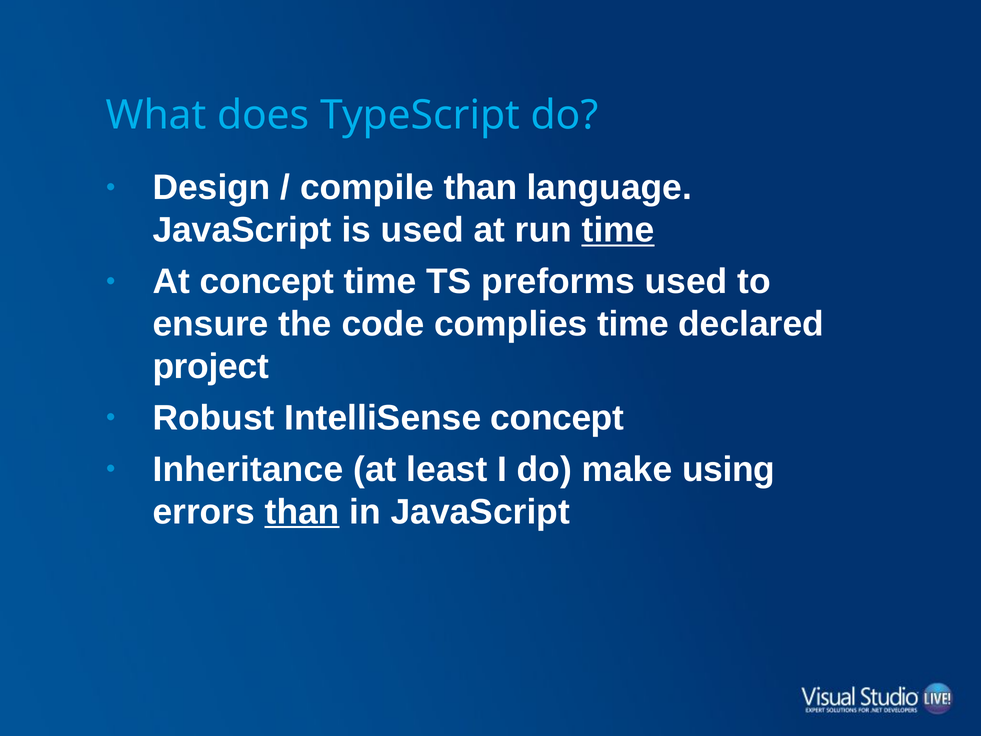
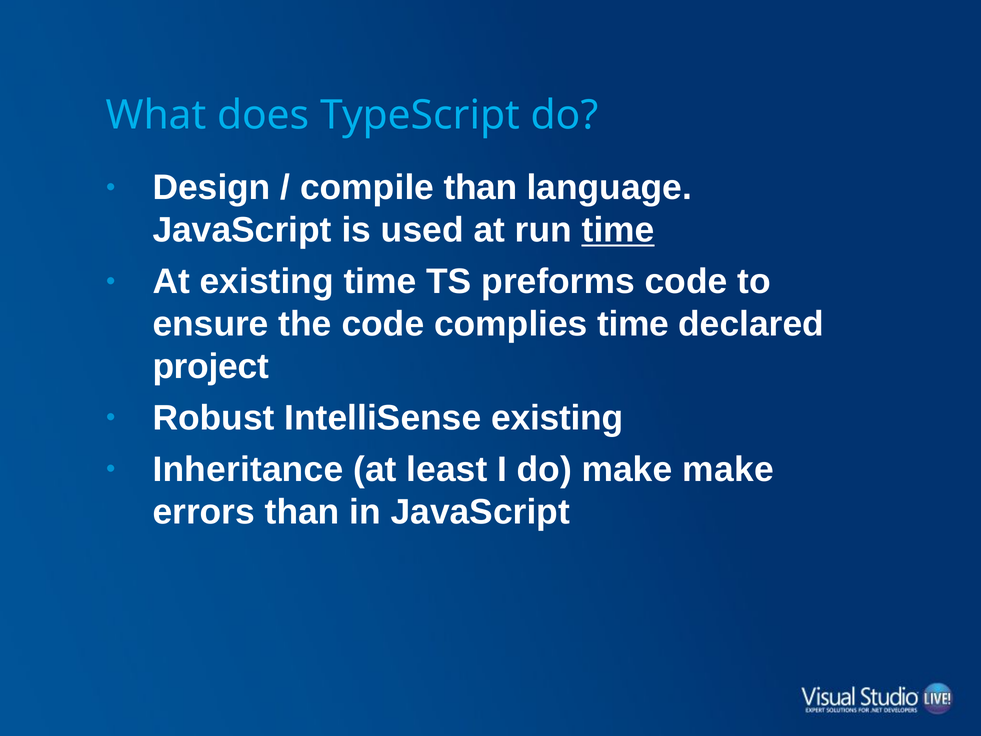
At concept: concept -> existing (267, 282)
preforms used: used -> code (686, 282)
IntelliSense concept: concept -> existing (557, 418)
make using: using -> make (728, 469)
than underline: present -> none (302, 512)
